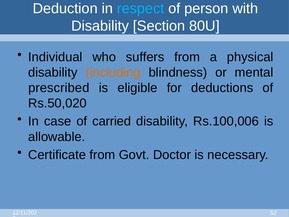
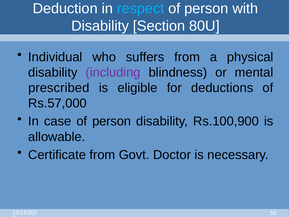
including colour: orange -> purple (113, 72)
Rs.50,020: Rs.50,020 -> Rs.57,000 (57, 103)
case of carried: carried -> person (112, 121)
Rs.100,006: Rs.100,006 -> Rs.100,900 (226, 121)
